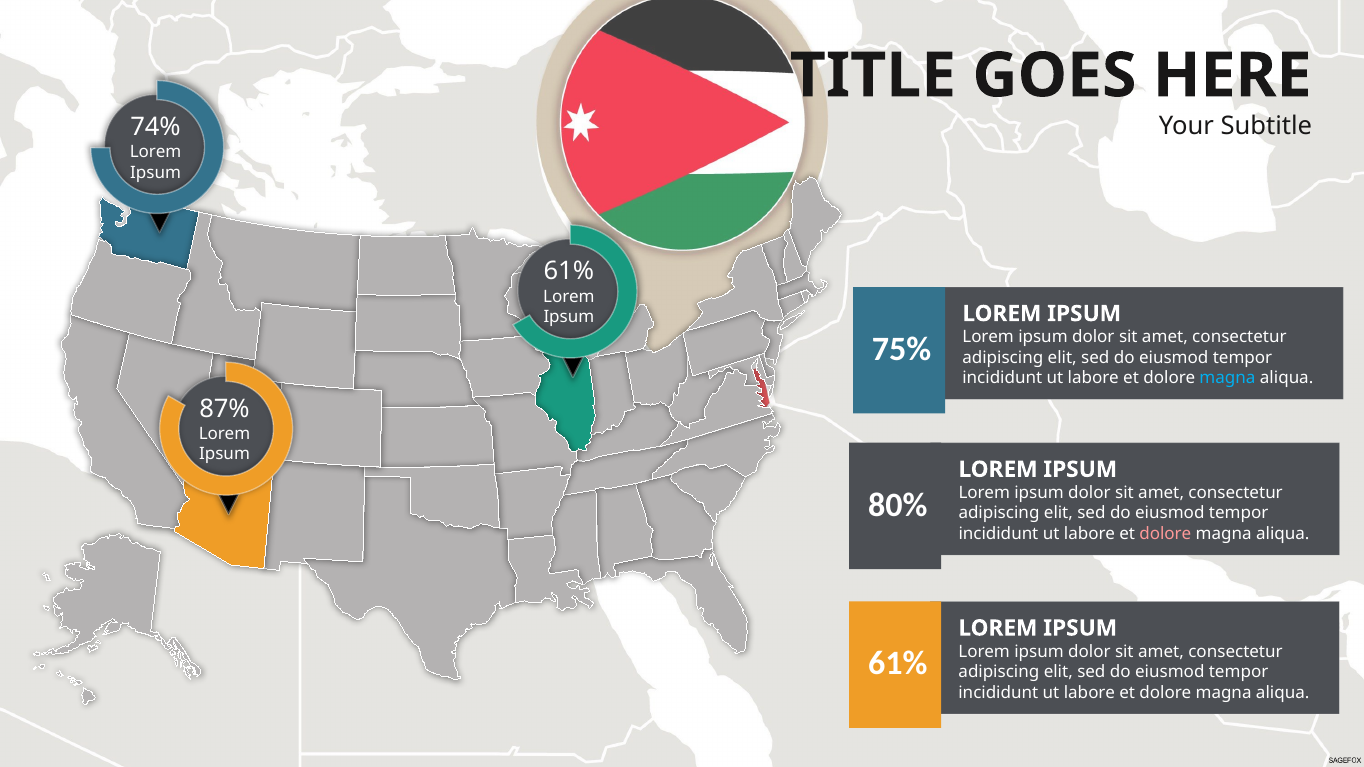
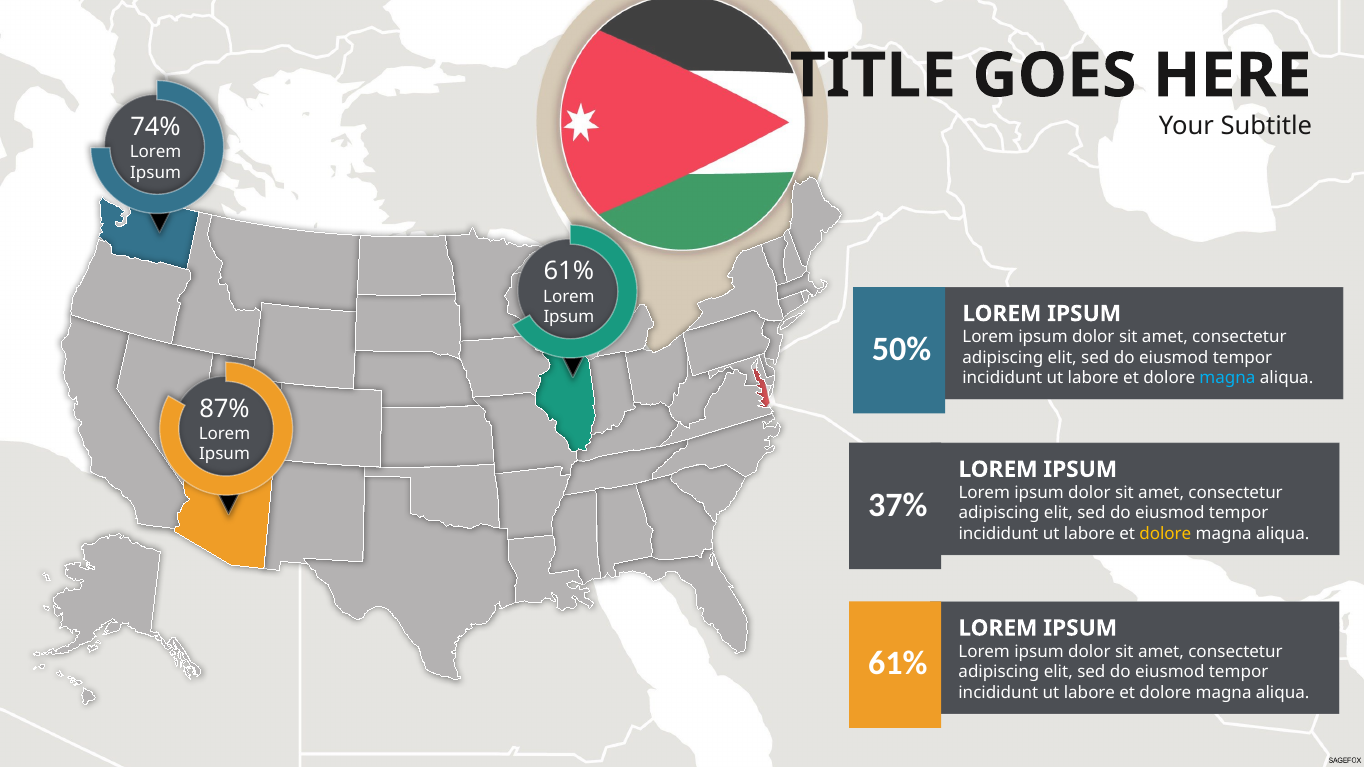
75%: 75% -> 50% (902, 349)
80%: 80% -> 37% (898, 505)
dolore colour: pink -> yellow (1165, 534)
